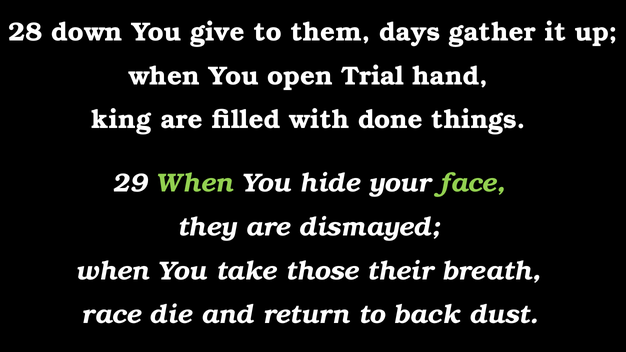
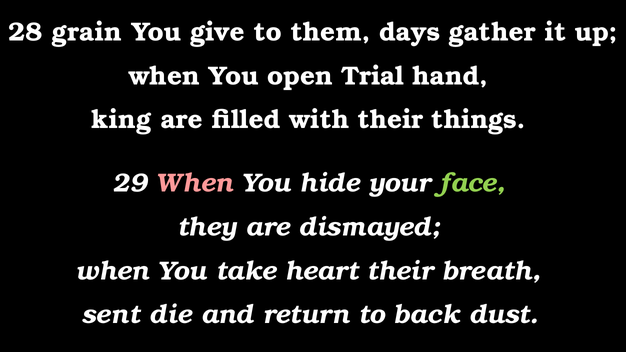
down: down -> grain (87, 32)
with done: done -> their (391, 120)
When colour: light green -> pink (195, 183)
those: those -> heart (322, 271)
race: race -> sent (111, 315)
